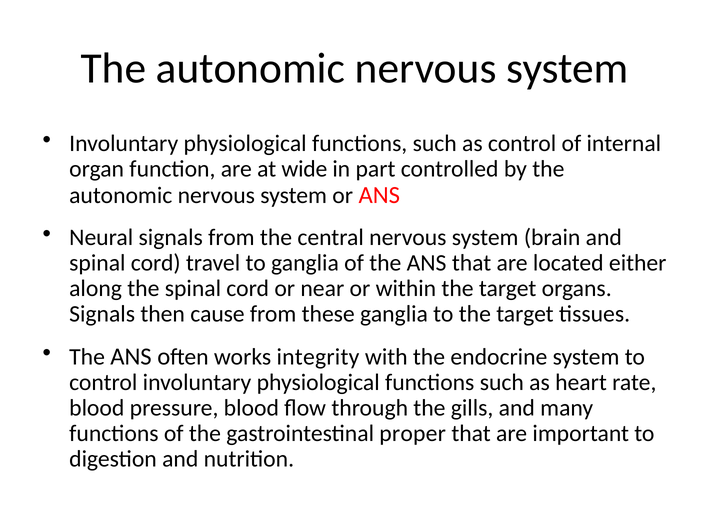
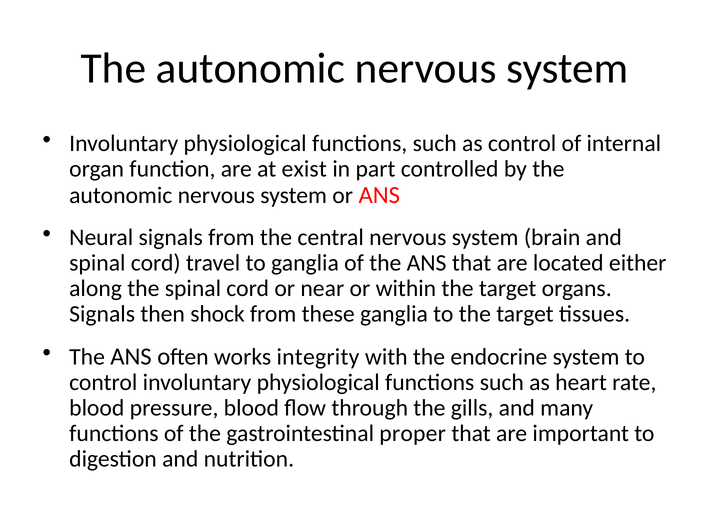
wide: wide -> exist (304, 169)
cause: cause -> shock (217, 314)
